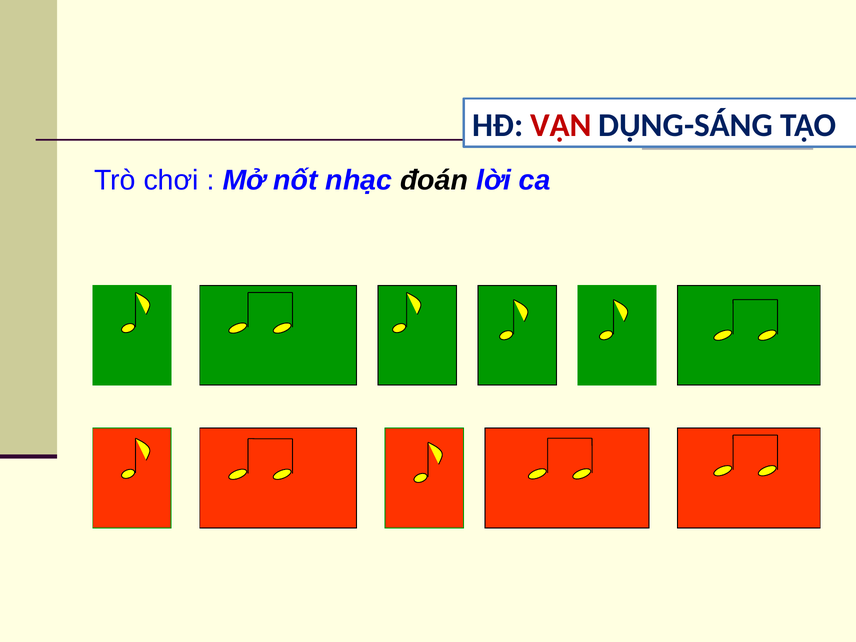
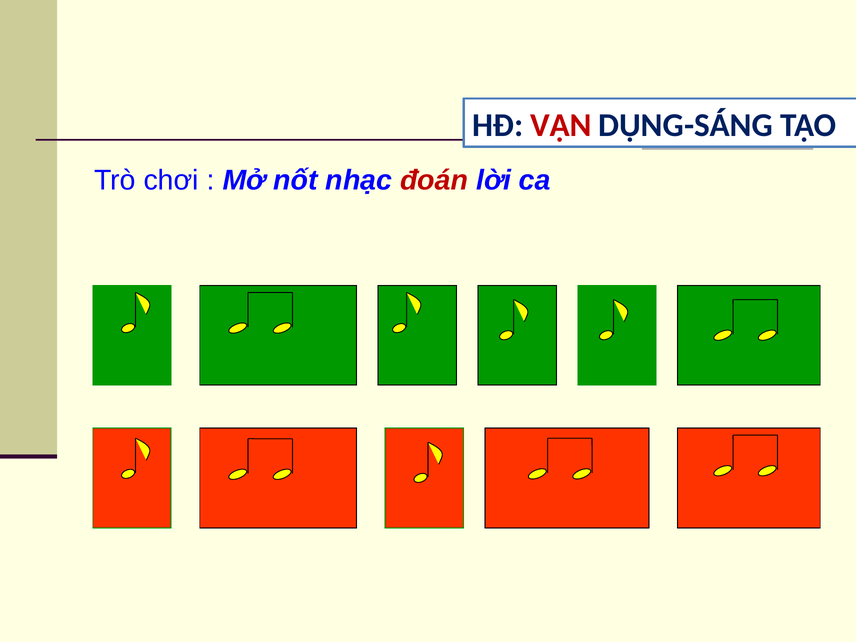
đoán colour: black -> red (434, 180)
